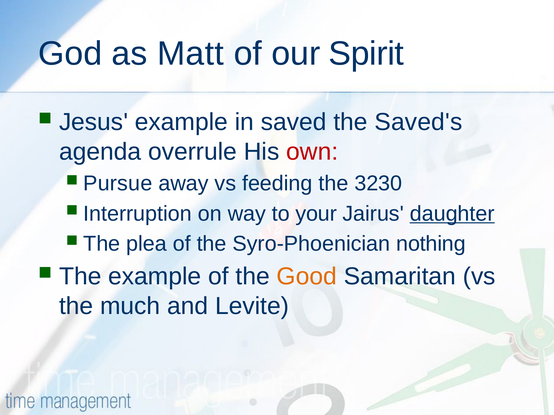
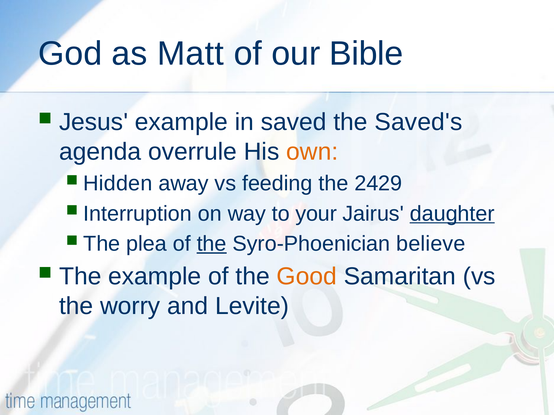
Spirit: Spirit -> Bible (366, 54)
own colour: red -> orange (312, 152)
Pursue: Pursue -> Hidden (118, 184)
3230: 3230 -> 2429 (378, 184)
the underline: none -> present (212, 244)
nothing: nothing -> believe (431, 244)
much: much -> worry (130, 306)
